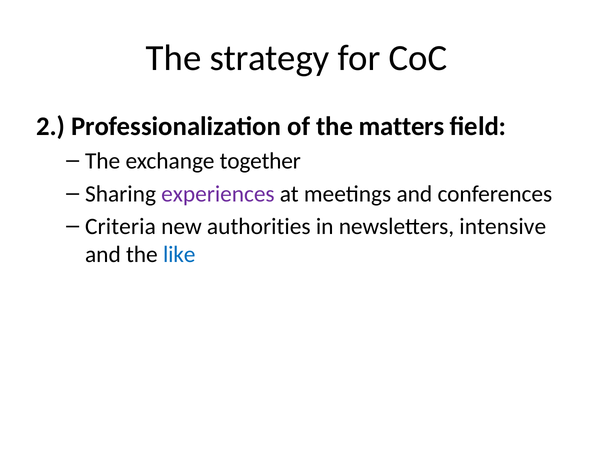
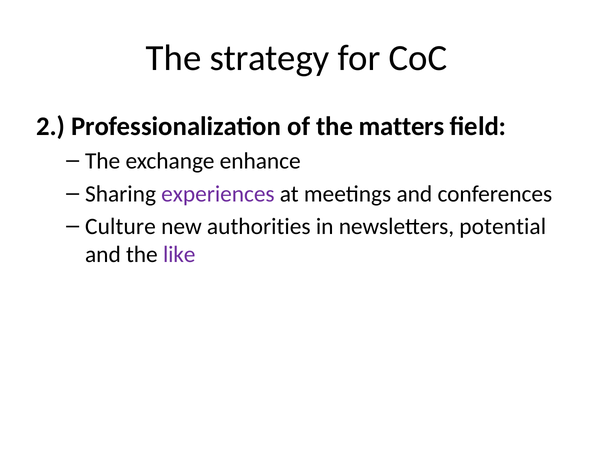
together: together -> enhance (260, 161)
Criteria: Criteria -> Culture (120, 226)
intensive: intensive -> potential (503, 226)
like colour: blue -> purple (179, 254)
